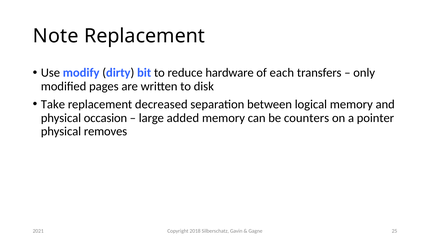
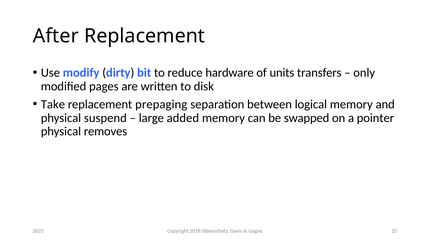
Note: Note -> After (56, 36)
each: each -> units (282, 73)
decreased: decreased -> prepaging (161, 104)
occasion: occasion -> suspend (105, 118)
counters: counters -> swapped (307, 118)
